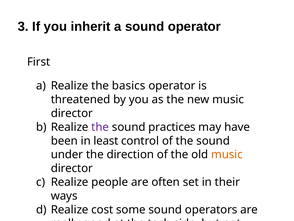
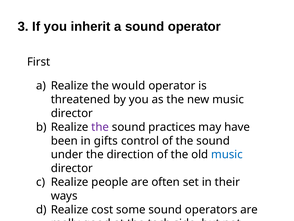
basics: basics -> would (129, 86)
least: least -> gifts (106, 141)
music colour: orange -> blue (227, 154)
